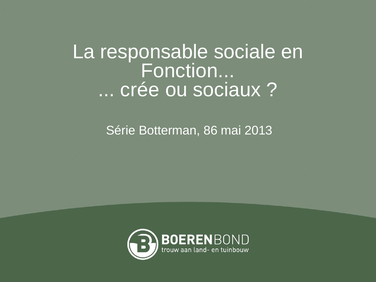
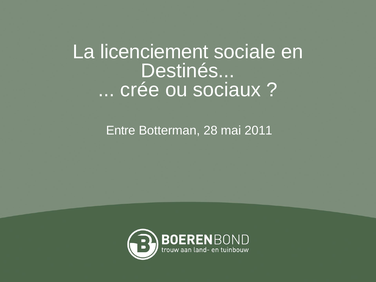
responsable: responsable -> licenciement (154, 52)
Fonction: Fonction -> Destinés (188, 71)
Série: Série -> Entre (121, 131)
86: 86 -> 28 (211, 131)
2013: 2013 -> 2011 (259, 131)
